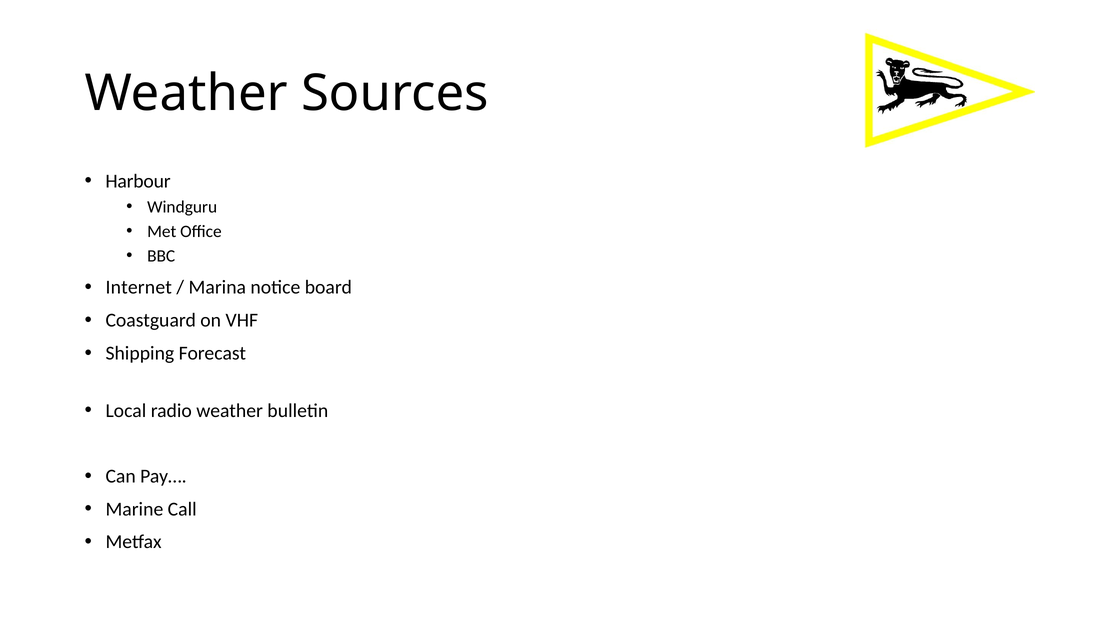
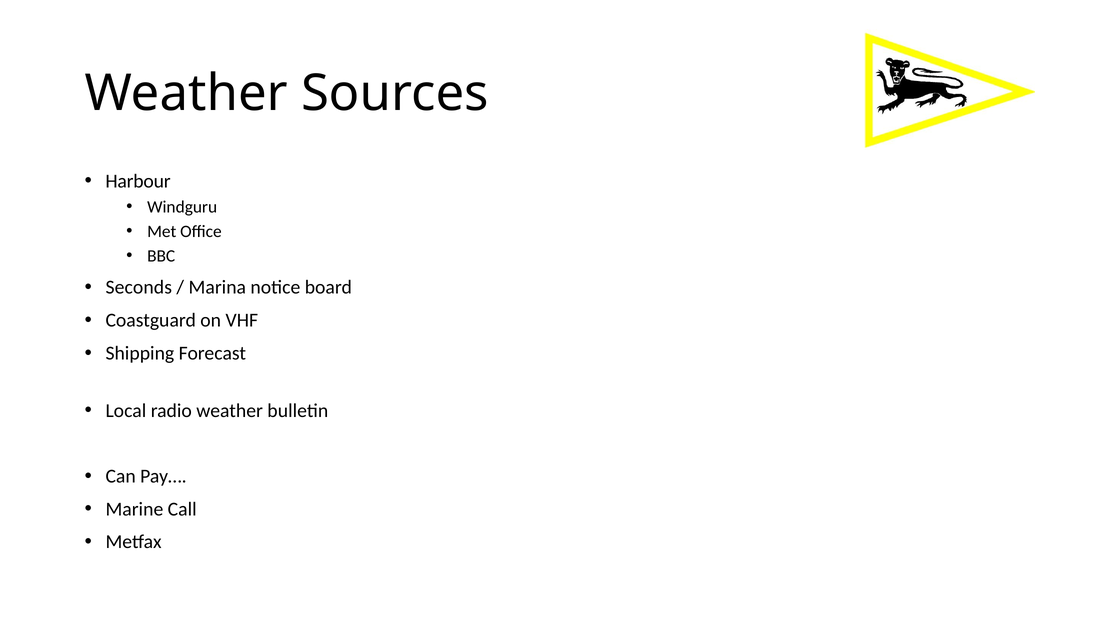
Internet: Internet -> Seconds (139, 287)
